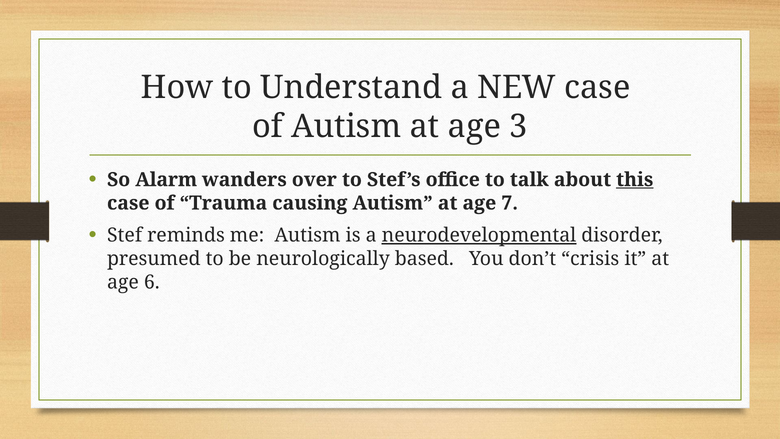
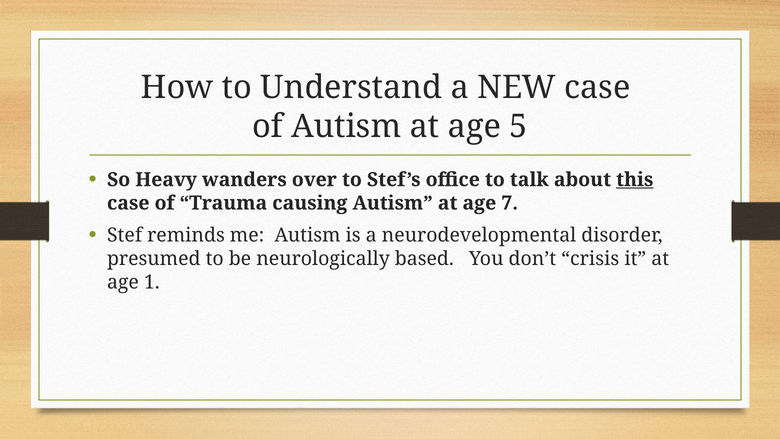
3: 3 -> 5 (518, 126)
Alarm: Alarm -> Heavy (166, 180)
neurodevelopmental underline: present -> none (479, 235)
6: 6 -> 1 (152, 282)
